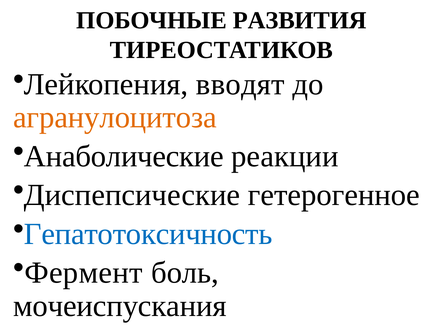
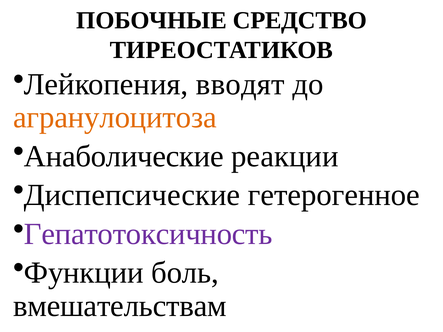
РАЗВИТИЯ: РАЗВИТИЯ -> СРЕДСТВО (300, 20)
Гепатотоксичность colour: blue -> purple (148, 234)
Фермент: Фермент -> Функции (84, 273)
мочеиспускания: мочеиспускания -> вмешательствам (120, 306)
